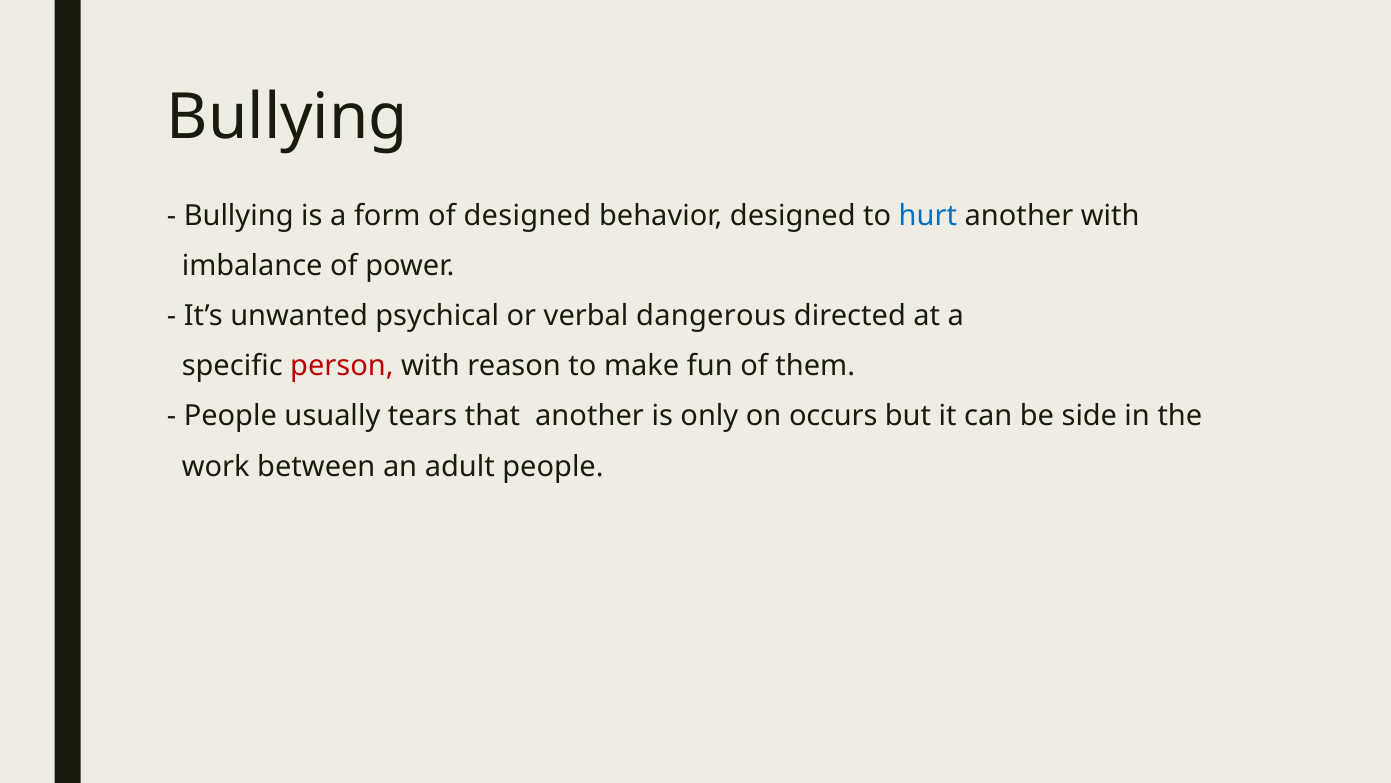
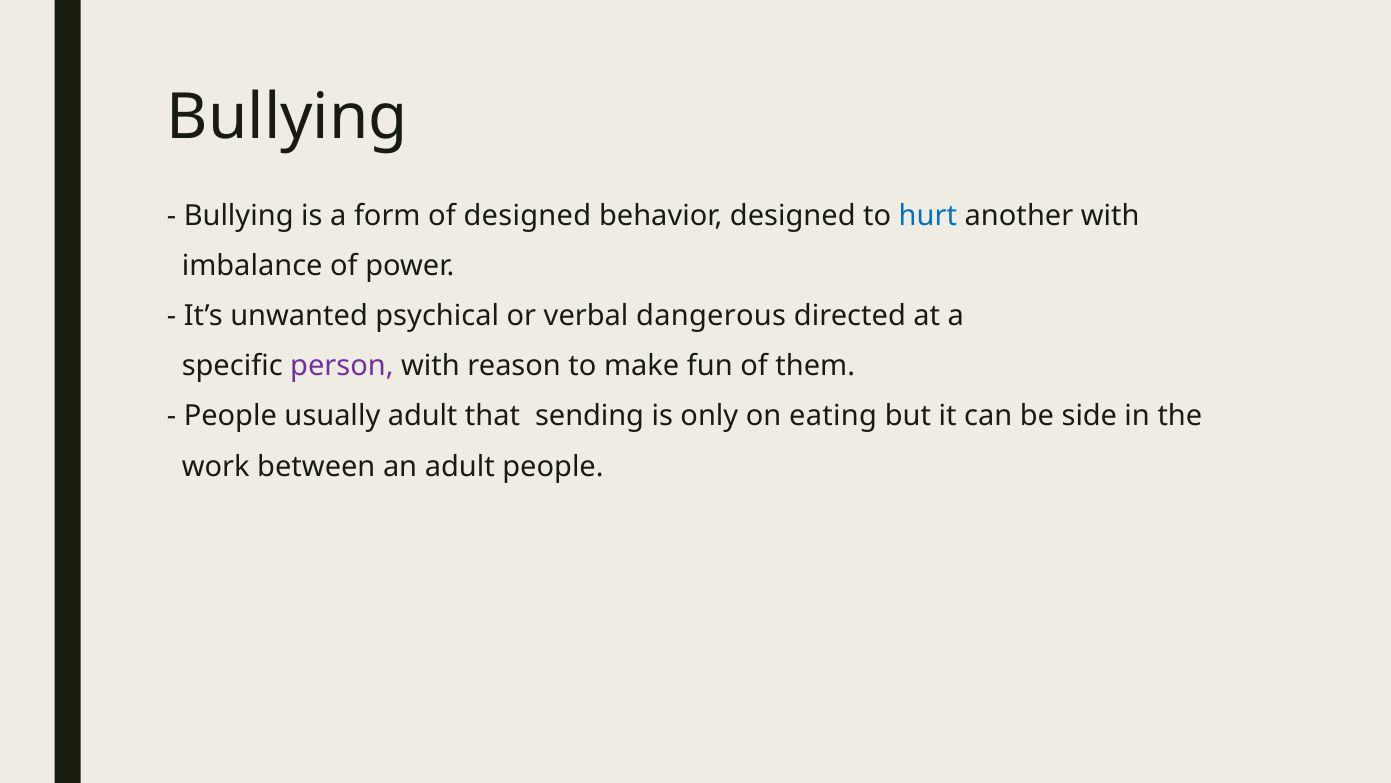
person colour: red -> purple (342, 366)
usually tears: tears -> adult (423, 416)
that another: another -> sending (590, 416)
occurs: occurs -> eating (833, 416)
